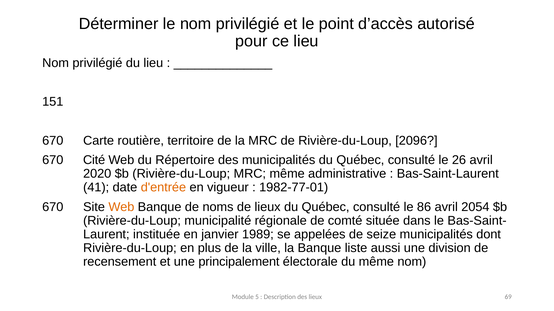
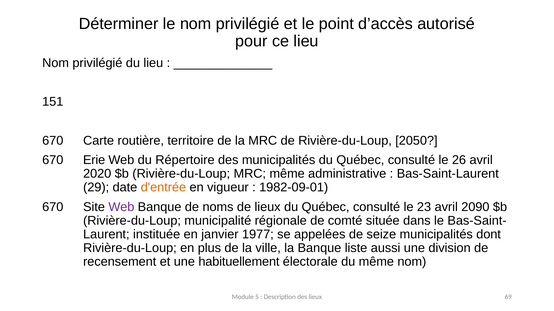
2096: 2096 -> 2050 (416, 141)
Cité: Cité -> Erie (94, 160)
41: 41 -> 29 (96, 188)
1982-77-01: 1982-77-01 -> 1982-09-01 (294, 188)
Web colour: orange -> purple (121, 207)
86: 86 -> 23 (424, 207)
2054: 2054 -> 2090 (475, 207)
1989: 1989 -> 1977 (258, 235)
principalement: principalement -> habituellement (239, 262)
